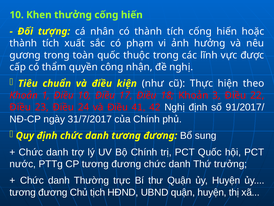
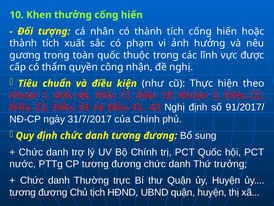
Điều 10: 10 -> 66 (85, 95)
